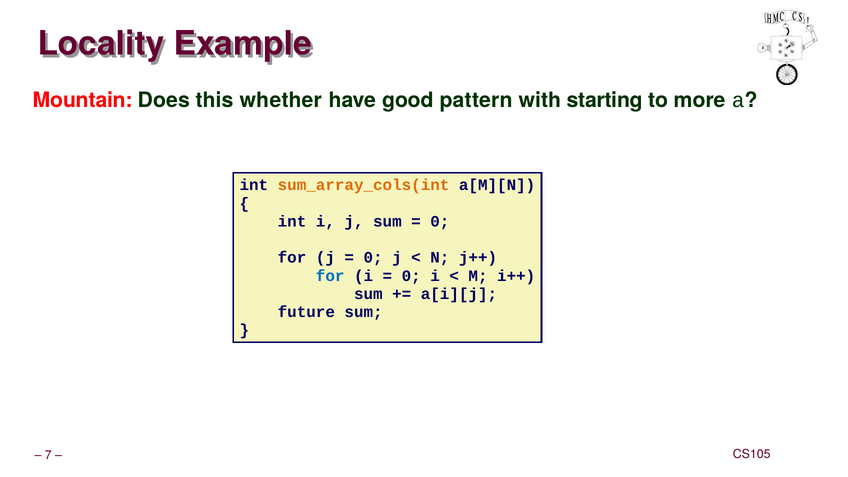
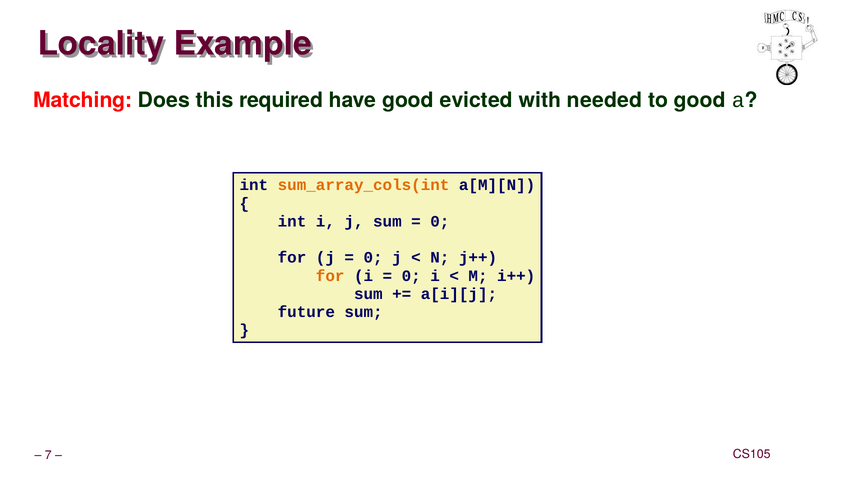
Mountain: Mountain -> Matching (83, 100)
whether: whether -> required (281, 100)
pattern: pattern -> evicted (476, 100)
starting: starting -> needed (605, 100)
to more: more -> good (700, 100)
for colour: blue -> orange (330, 276)
